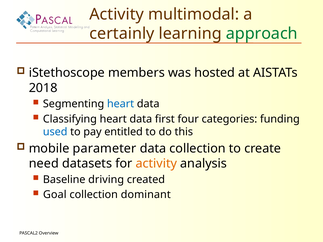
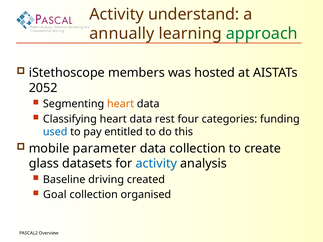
multimodal: multimodal -> understand (194, 14)
certainly: certainly -> annually (122, 34)
2018: 2018 -> 2052 (43, 88)
heart colour: blue -> orange (121, 104)
first: first -> rest (165, 119)
need: need -> glass (44, 164)
activity colour: orange -> blue (156, 164)
dominant: dominant -> organised (146, 195)
